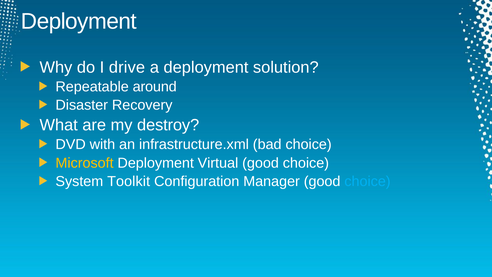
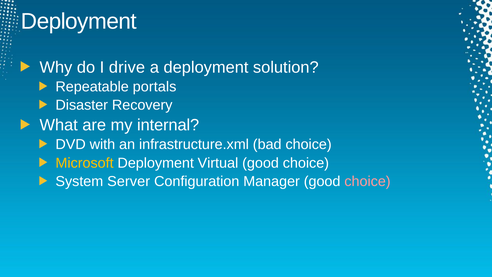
around: around -> portals (155, 87)
destroy: destroy -> internal (168, 125)
Toolkit: Toolkit -> Server (129, 181)
choice colour: light blue -> pink (367, 181)
